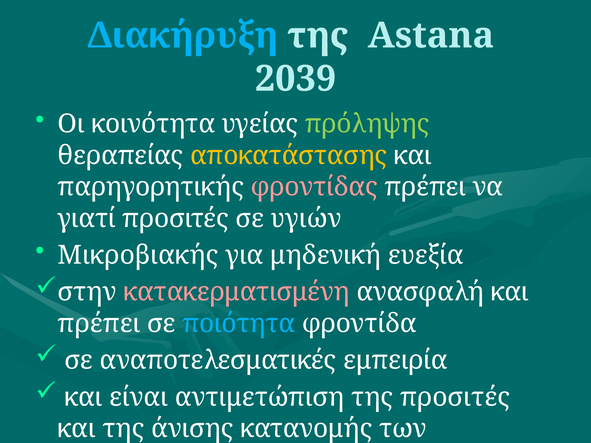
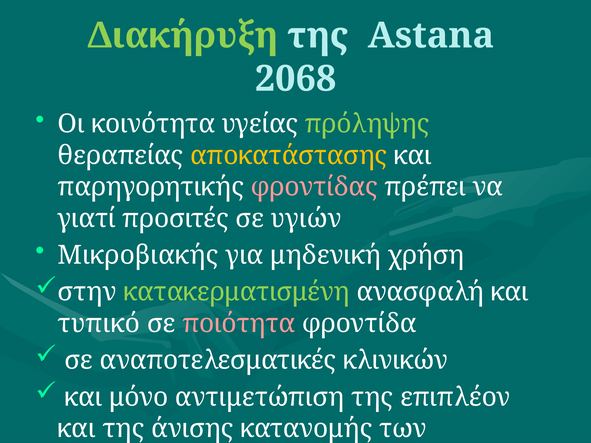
Διακήρυξη colour: light blue -> light green (183, 36)
2039: 2039 -> 2068 (295, 79)
ευεξία: ευεξία -> χρήση (426, 255)
κατακερματισμένη colour: pink -> light green (237, 292)
πρέπει: πρέπει -> τυπικό (99, 324)
ποιότητα colour: light blue -> pink (239, 324)
εμπειρία: εμπειρία -> κλινικών (396, 360)
είναι: είναι -> μόνο (139, 397)
της προσιτές: προσιτές -> επιπλέον (455, 397)
